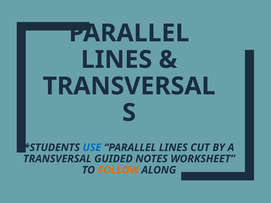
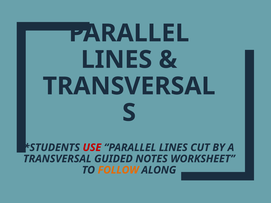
USE colour: blue -> red (92, 148)
